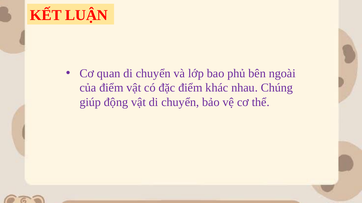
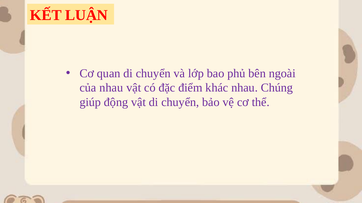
của điểm: điểm -> nhau (111, 88)
